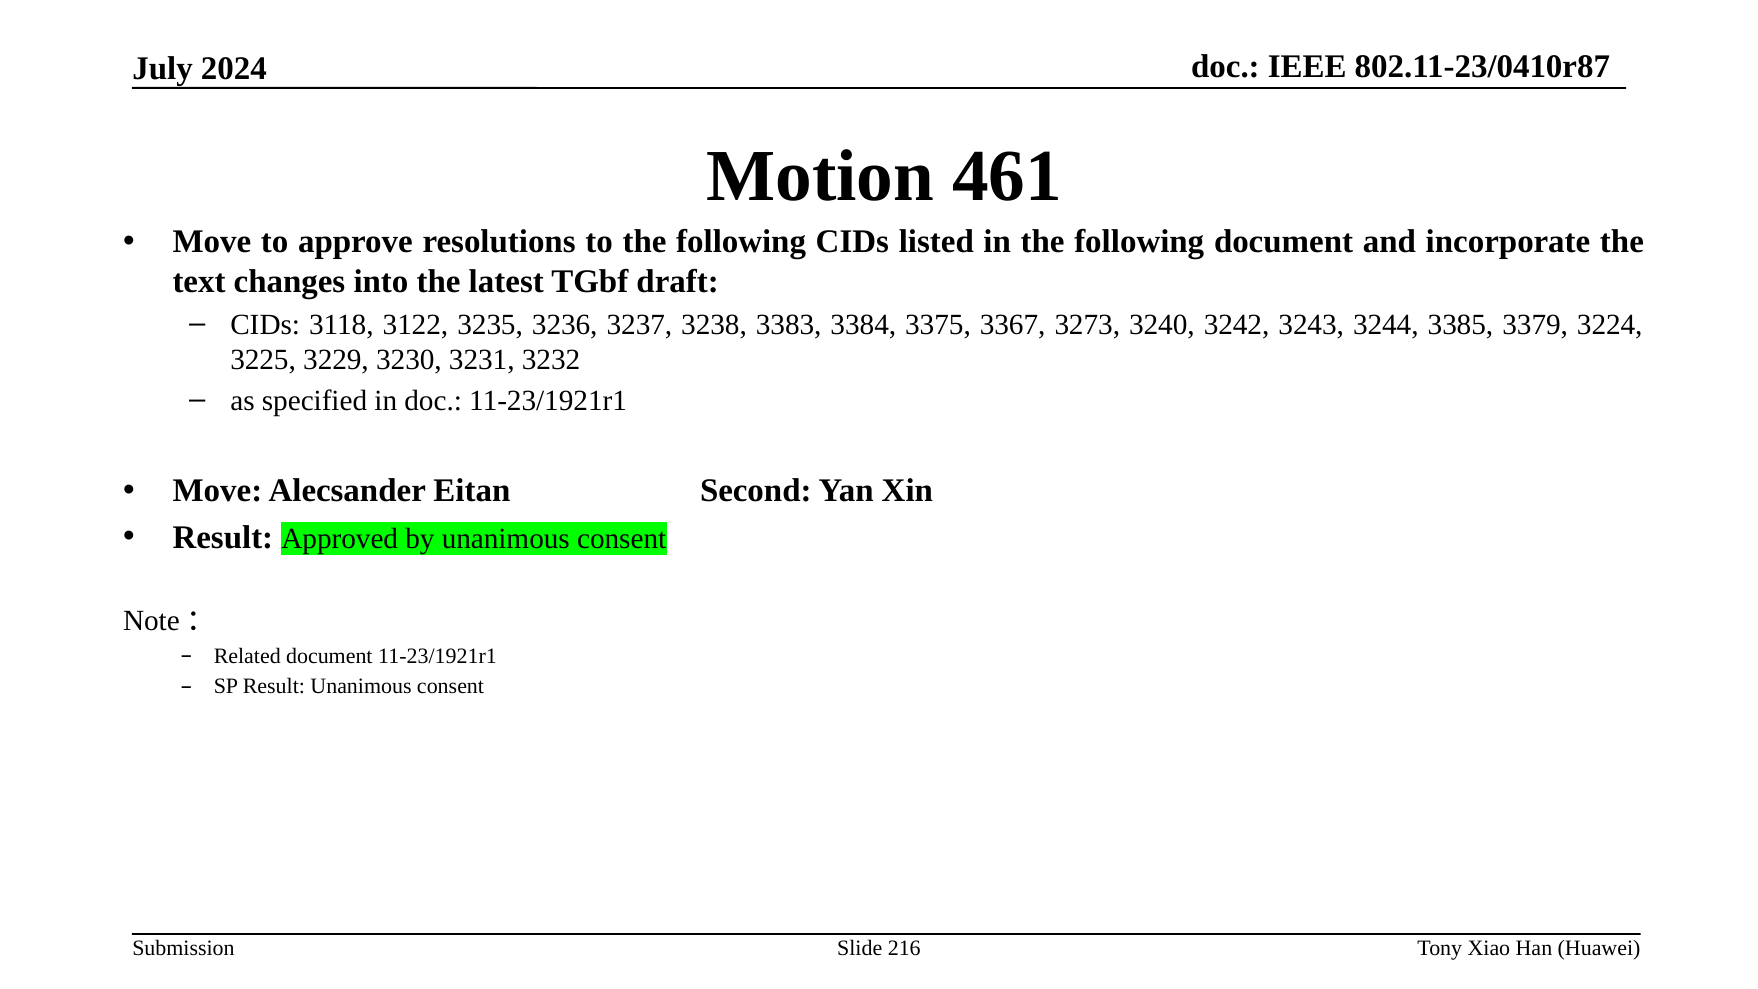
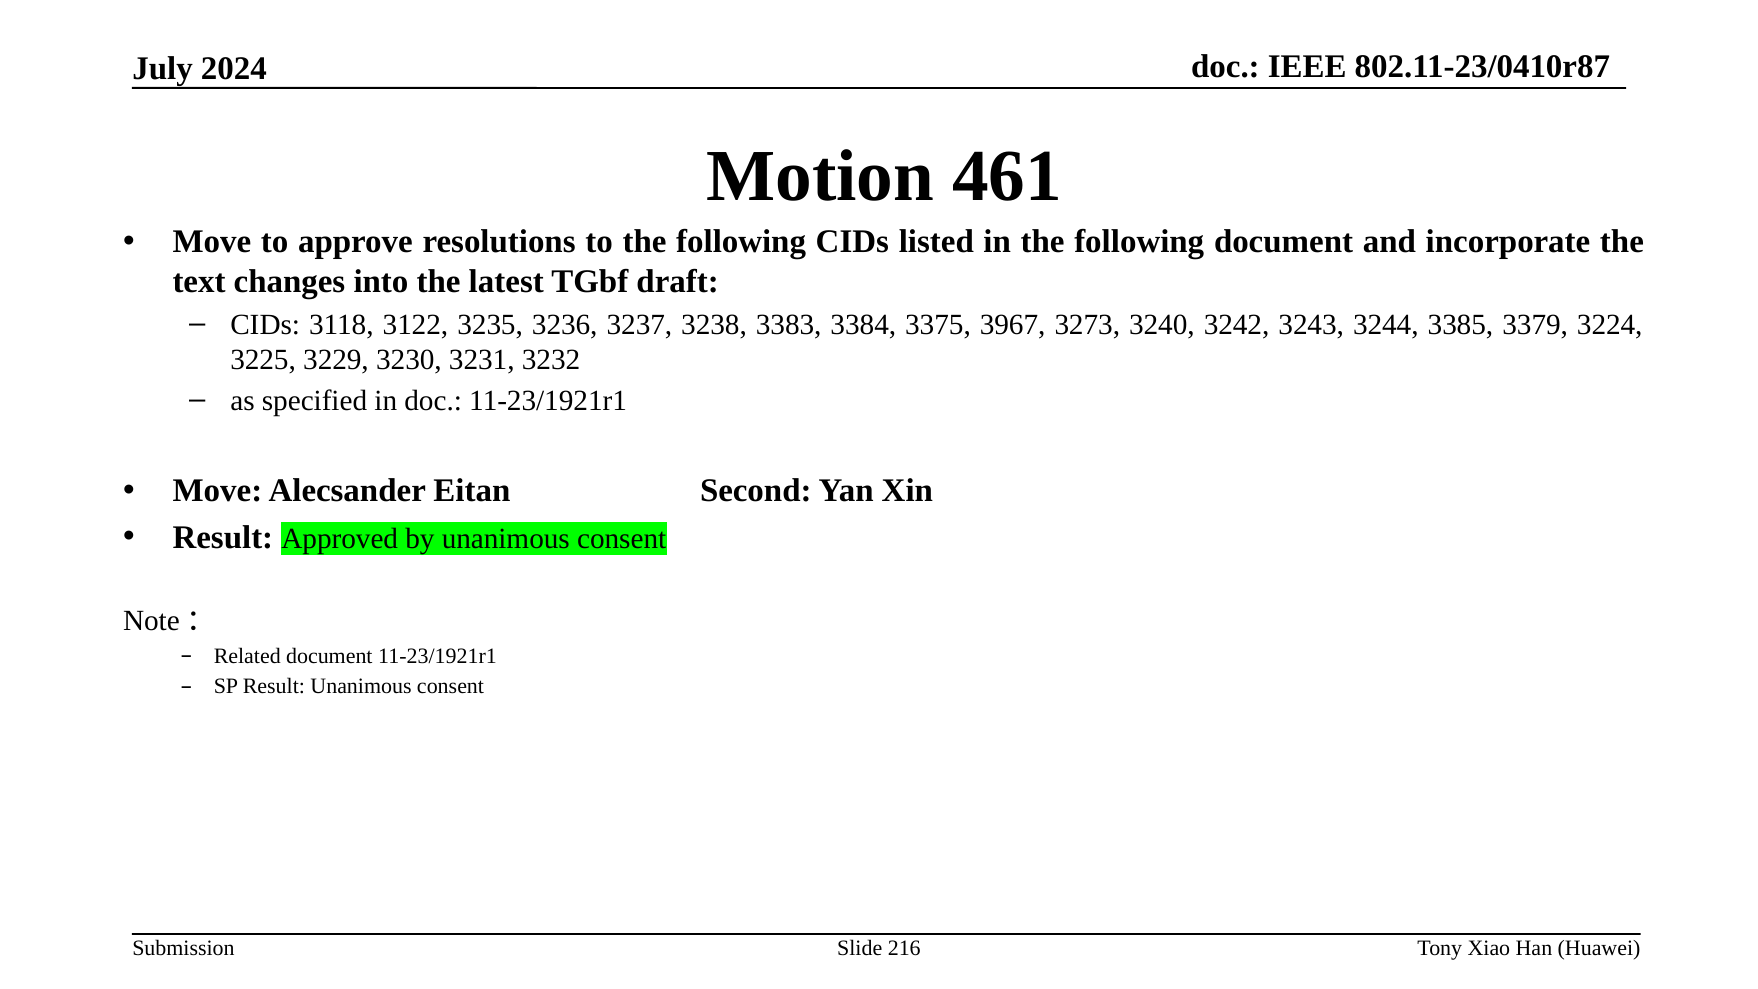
3367: 3367 -> 3967 (1013, 324)
